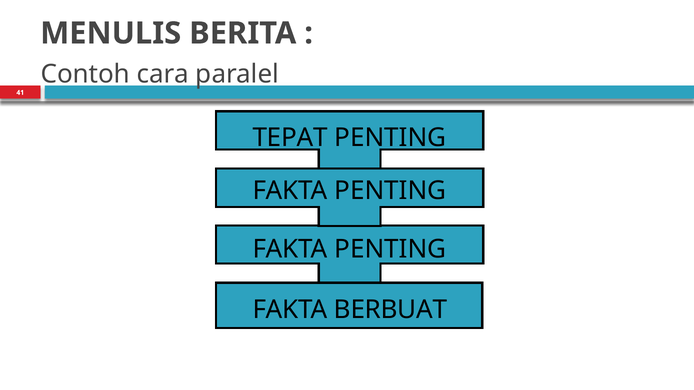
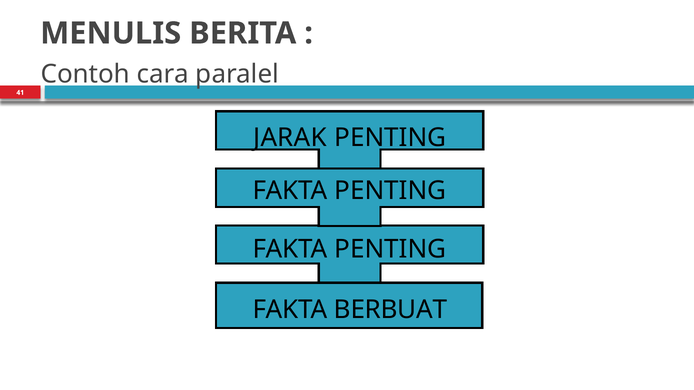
TEPAT: TEPAT -> JARAK (290, 138)
